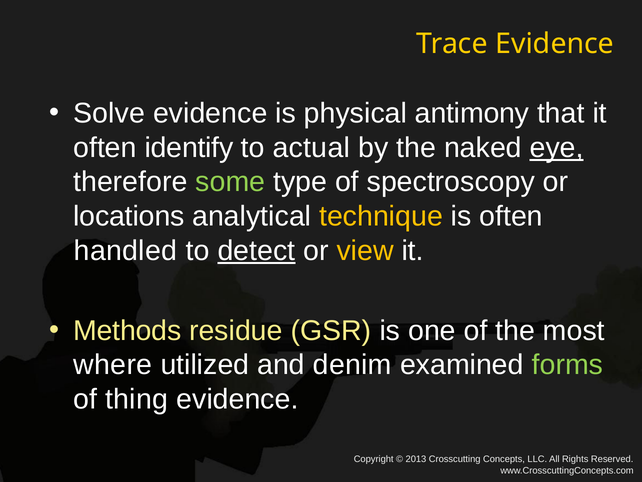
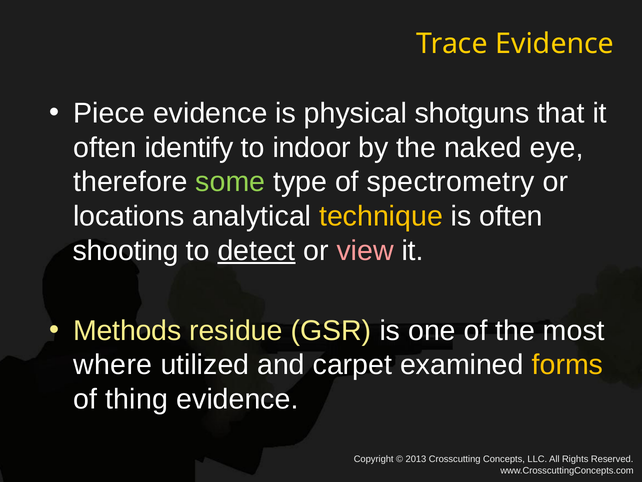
Solve: Solve -> Piece (109, 113)
antimony: antimony -> shotguns (472, 113)
actual: actual -> indoor (312, 148)
eye underline: present -> none (557, 148)
spectroscopy: spectroscopy -> spectrometry (451, 182)
handled: handled -> shooting (126, 250)
view colour: yellow -> pink (365, 250)
denim: denim -> carpet (352, 365)
forms colour: light green -> yellow (567, 365)
